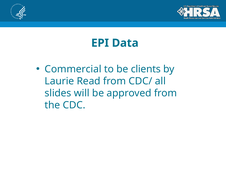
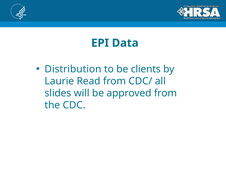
Commercial: Commercial -> Distribution (73, 69)
